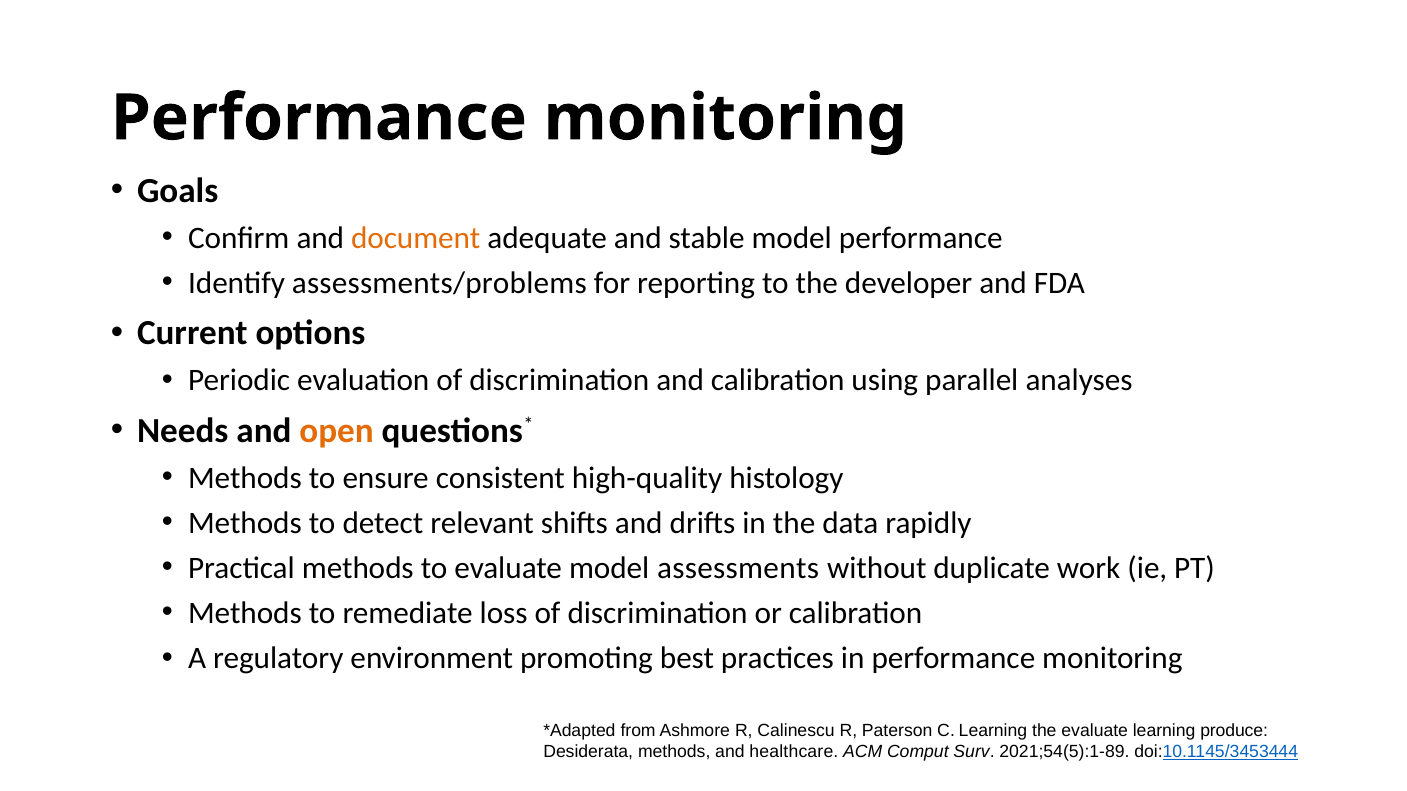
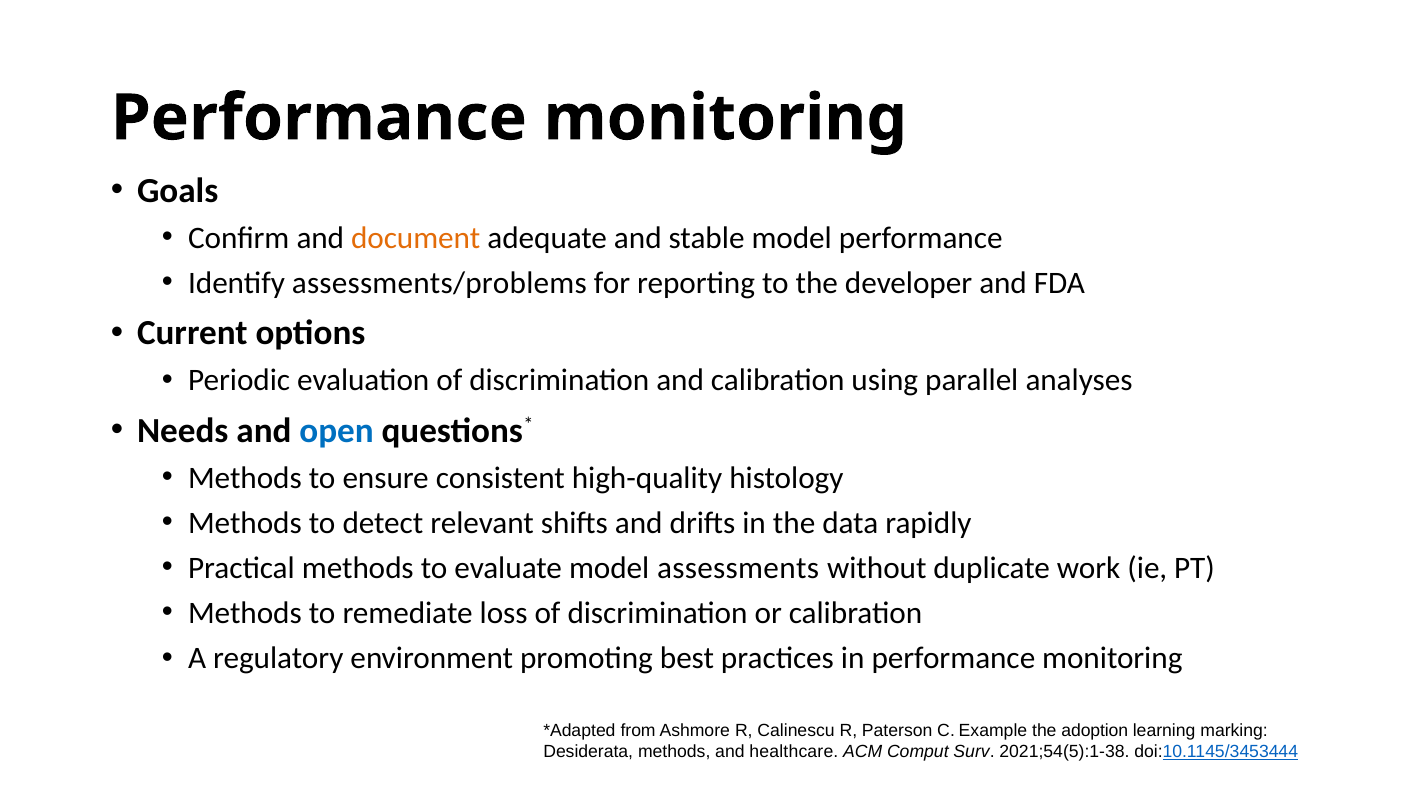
open colour: orange -> blue (337, 431)
C Learning: Learning -> Example (993, 731)
the evaluate: evaluate -> adoption (1095, 731)
produce: produce -> marking (1234, 731)
2021;54(5):1-89: 2021;54(5):1-89 -> 2021;54(5):1-38 (1064, 752)
